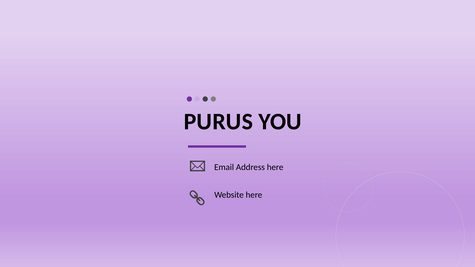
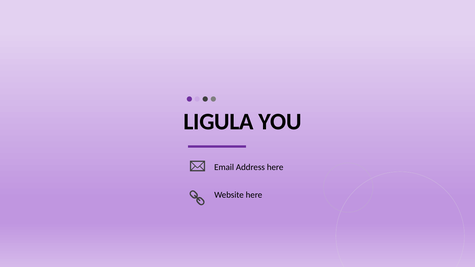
PURUS: PURUS -> LIGULA (219, 122)
